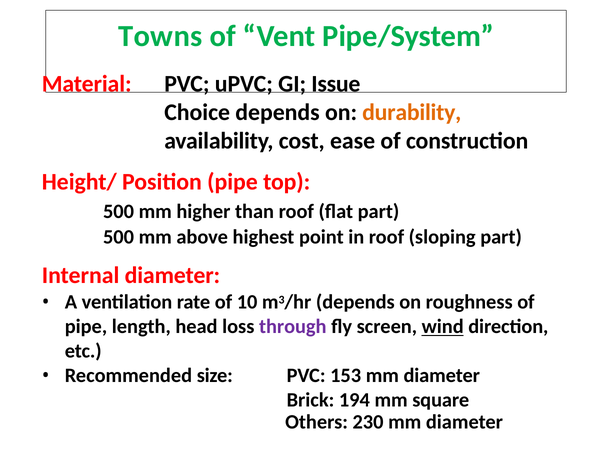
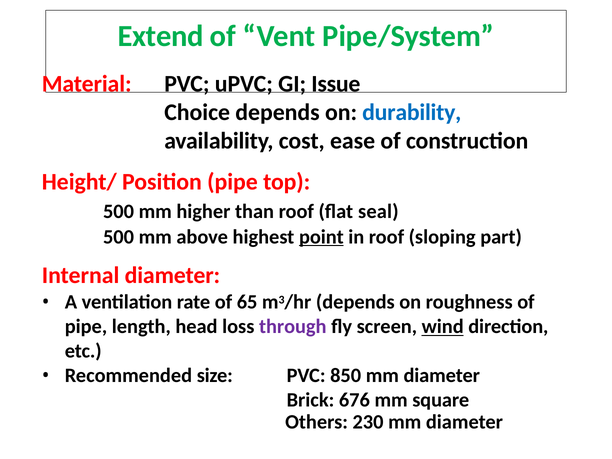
Towns: Towns -> Extend (161, 36)
durability colour: orange -> blue (412, 112)
flat part: part -> seal (378, 211)
point underline: none -> present (321, 237)
10: 10 -> 65 (247, 302)
153: 153 -> 850 (346, 376)
194: 194 -> 676 (354, 400)
